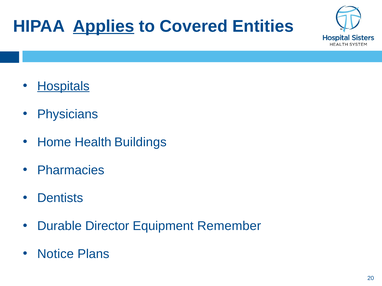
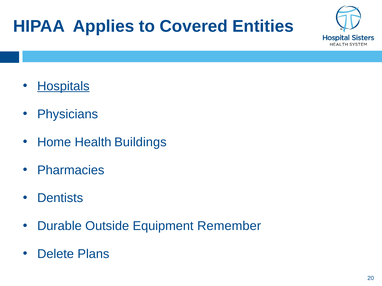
Applies underline: present -> none (104, 26)
Director: Director -> Outside (107, 226)
Notice: Notice -> Delete (56, 254)
